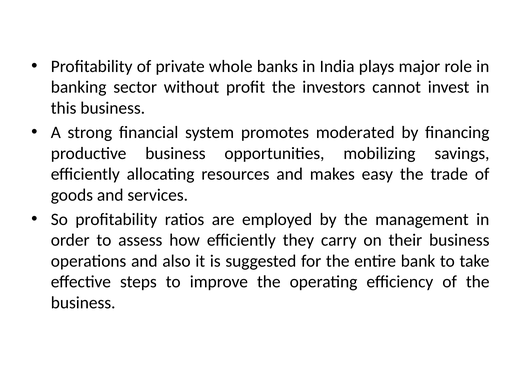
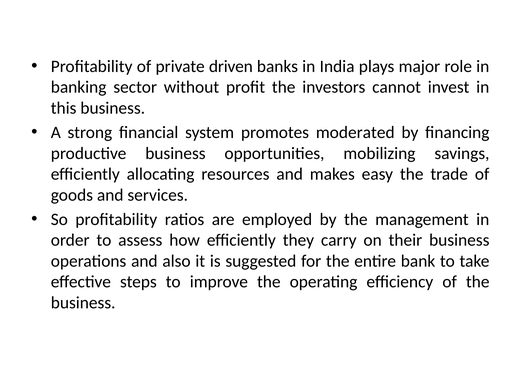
whole: whole -> driven (231, 66)
